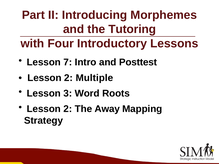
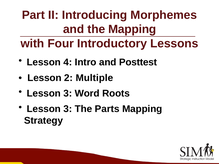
the Tutoring: Tutoring -> Mapping (132, 29)
7: 7 -> 4 (68, 62)
2: 2 -> 3 (68, 109)
Away: Away -> Parts (107, 109)
